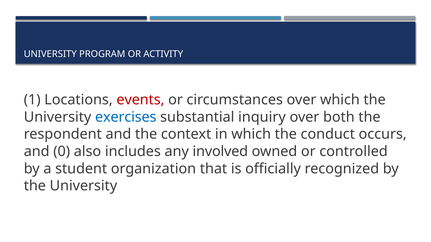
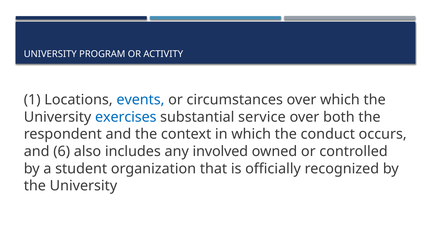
events colour: red -> blue (140, 100)
inquiry: inquiry -> service (262, 117)
0: 0 -> 6 (62, 152)
